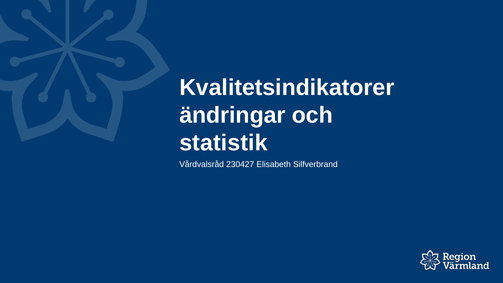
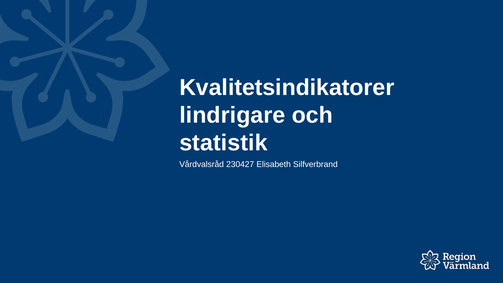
ändringar: ändringar -> lindrigare (232, 115)
